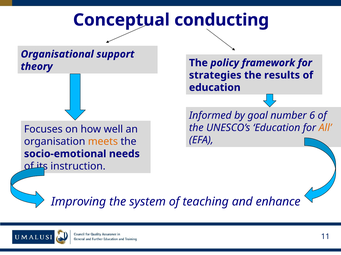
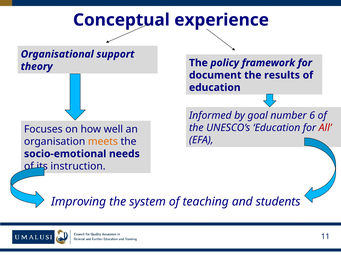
conducting: conducting -> experience (222, 20)
strategies: strategies -> document (215, 75)
All colour: orange -> red (325, 128)
enhance: enhance -> students (278, 202)
